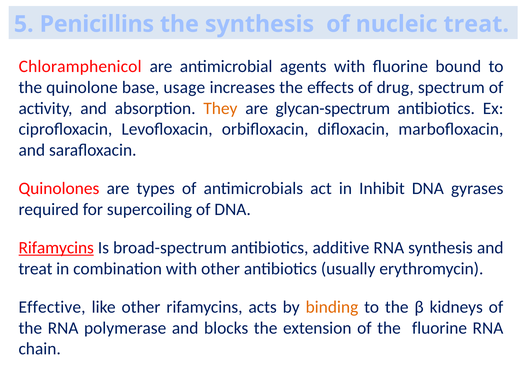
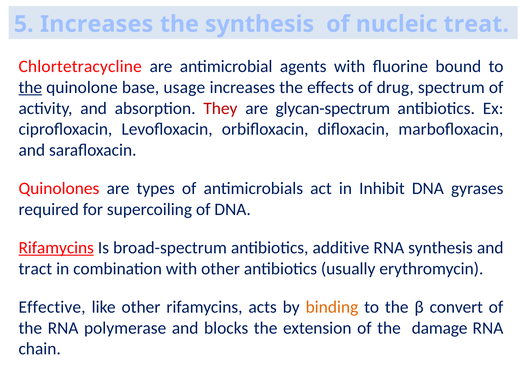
5 Penicillins: Penicillins -> Increases (97, 24)
Chloramphenicol: Chloramphenicol -> Chlortetracycline (80, 66)
the underline: none -> present (30, 87)
They colour: orange -> red (220, 108)
treat: treat -> tract (35, 268)
kidneys: kidneys -> convert (456, 307)
the fluorine: fluorine -> damage (440, 328)
